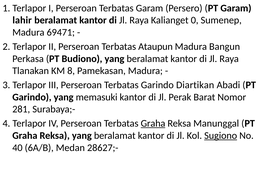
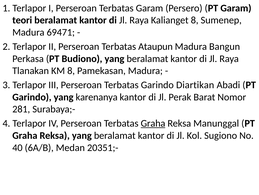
lahir: lahir -> teori (22, 20)
Kalianget 0: 0 -> 8 (195, 20)
memasuki: memasuki -> karenanya (97, 97)
Sugiono underline: present -> none (221, 135)
28627;-: 28627;- -> 20351;- (103, 147)
